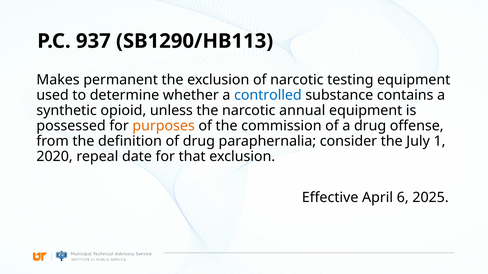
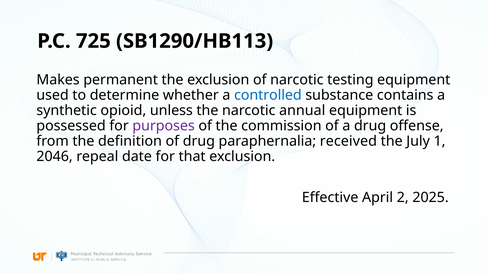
937: 937 -> 725 (93, 41)
purposes colour: orange -> purple (164, 126)
consider: consider -> received (348, 141)
2020: 2020 -> 2046 (55, 157)
6: 6 -> 2 (403, 198)
